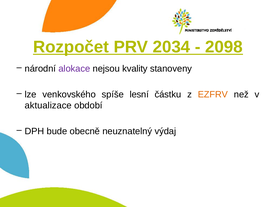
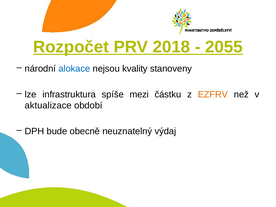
2034: 2034 -> 2018 (171, 47)
2098: 2098 -> 2055 (224, 47)
alokace colour: purple -> blue (74, 69)
venkovského: venkovského -> infrastruktura (69, 94)
lesní: lesní -> mezi (139, 94)
